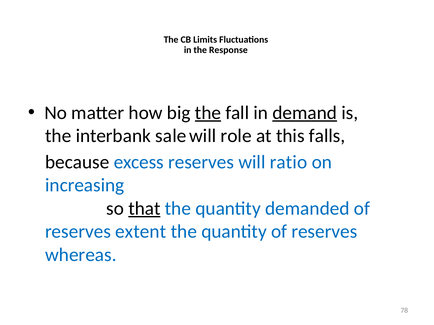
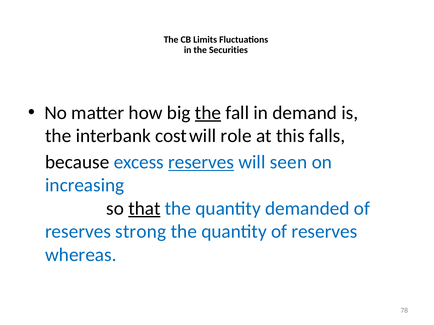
Response: Response -> Securities (228, 50)
demand underline: present -> none (305, 113)
sale: sale -> cost (171, 136)
reserves underline: none -> present (201, 162)
ratio: ratio -> seen (288, 162)
extent: extent -> strong (141, 232)
